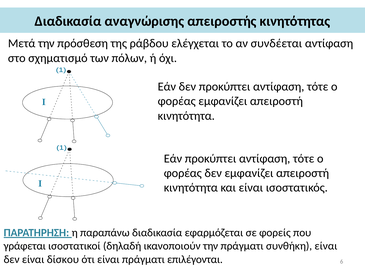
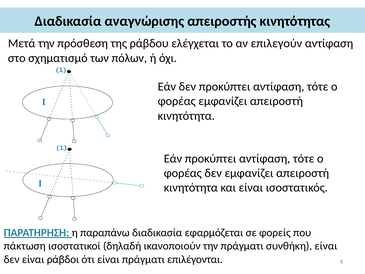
συνδέεται: συνδέεται -> επιλεγούν (276, 43)
γράφεται: γράφεται -> πάκτωση (25, 246)
δίσκου: δίσκου -> ράβδοι (63, 259)
